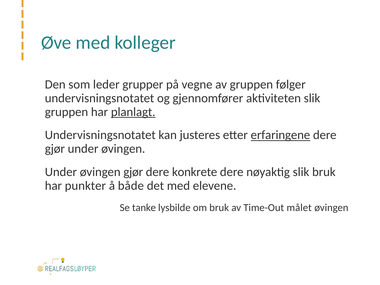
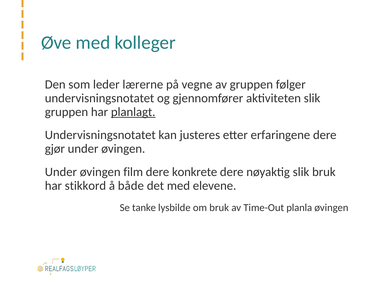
grupper: grupper -> lærerne (143, 85)
erfaringene underline: present -> none (280, 135)
øvingen gjør: gjør -> film (133, 172)
punkter: punkter -> stikkord (85, 186)
målet: målet -> planla (299, 208)
